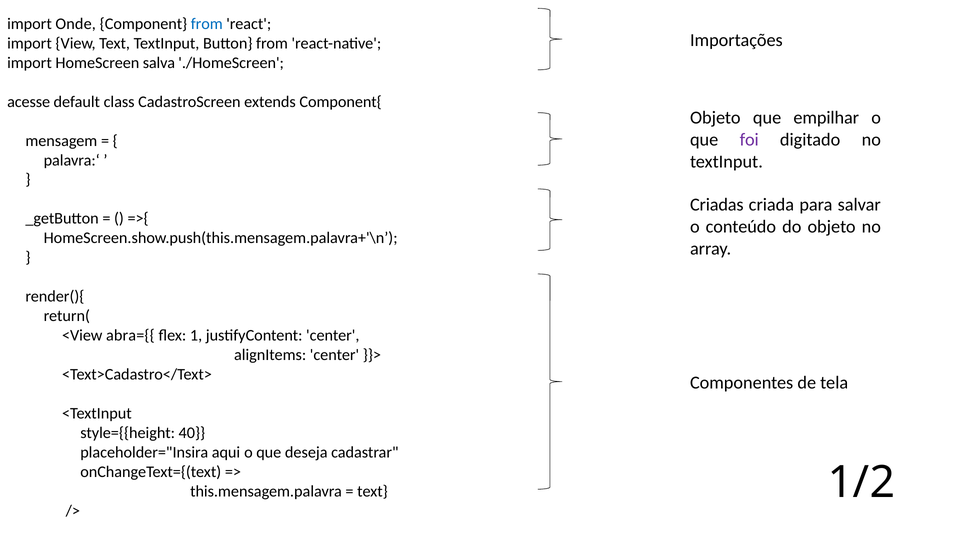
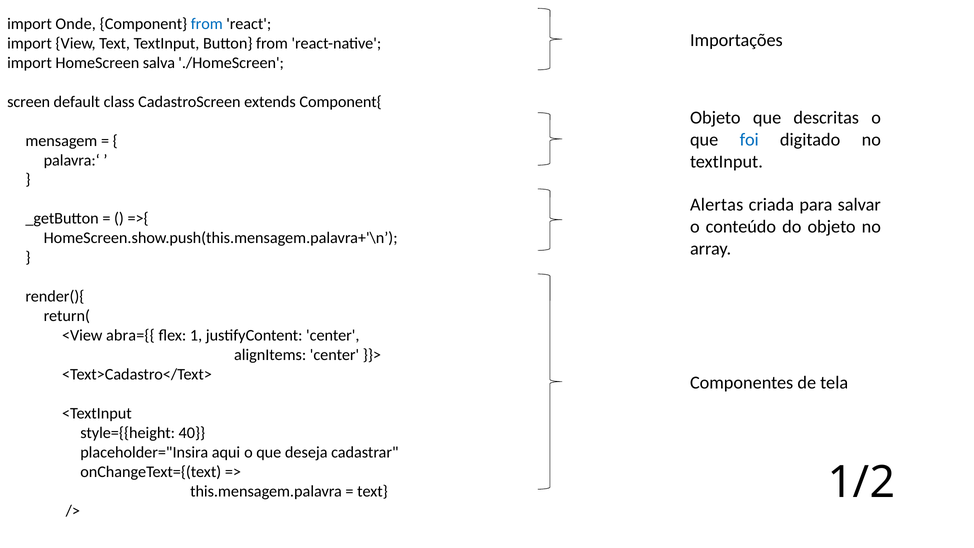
acesse: acesse -> screen (29, 102)
empilhar: empilhar -> descritas (826, 118)
foi colour: purple -> blue (749, 140)
Criadas: Criadas -> Alertas (717, 205)
